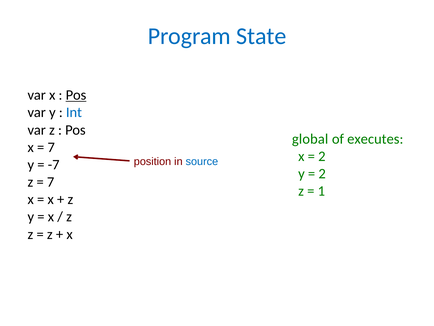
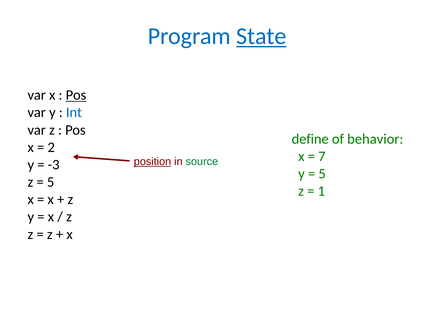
State underline: none -> present (261, 36)
global: global -> define (310, 139)
executes: executes -> behavior (375, 139)
7: 7 -> 2 (51, 147)
2: 2 -> 7 (322, 156)
position underline: none -> present (152, 161)
source colour: blue -> green (202, 161)
-7: -7 -> -3 (54, 164)
2: 2 -> 5 (322, 174)
7: 7 -> 5 (51, 182)
